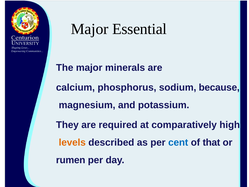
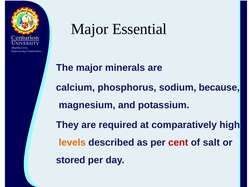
cent colour: blue -> red (178, 142)
that: that -> salt (211, 142)
rumen: rumen -> stored (71, 160)
